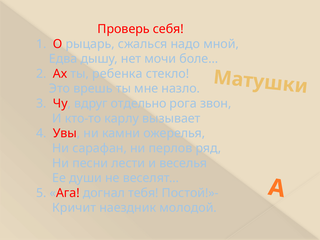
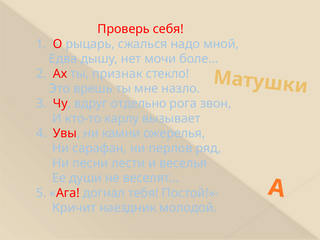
ребенка: ребенка -> признак (117, 74)
